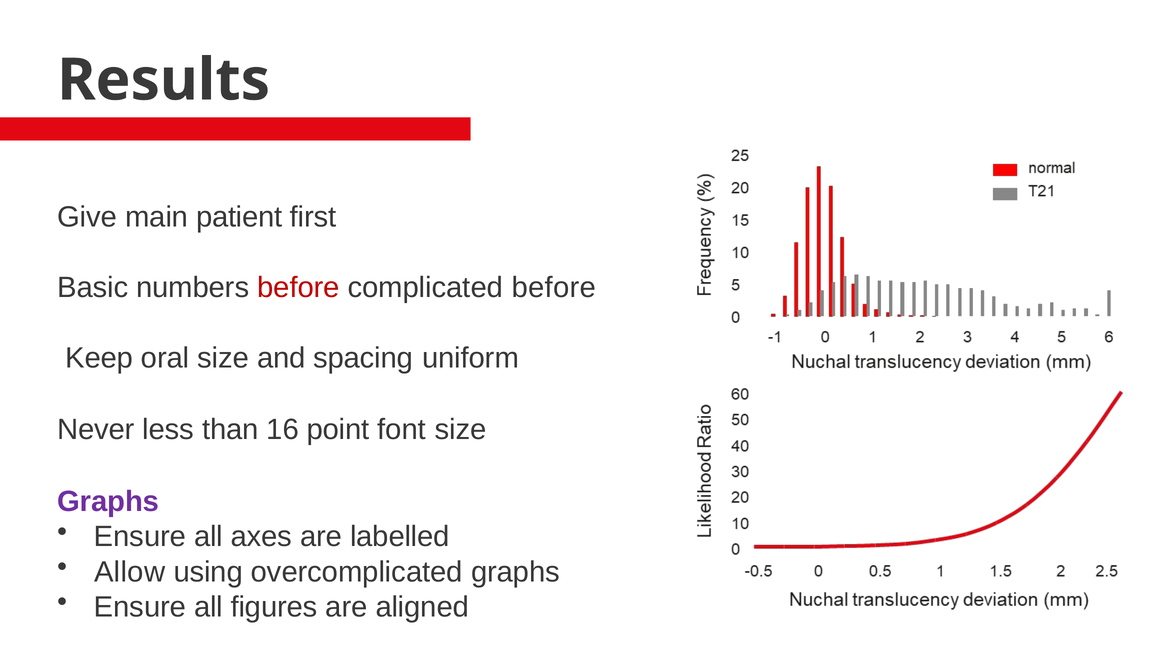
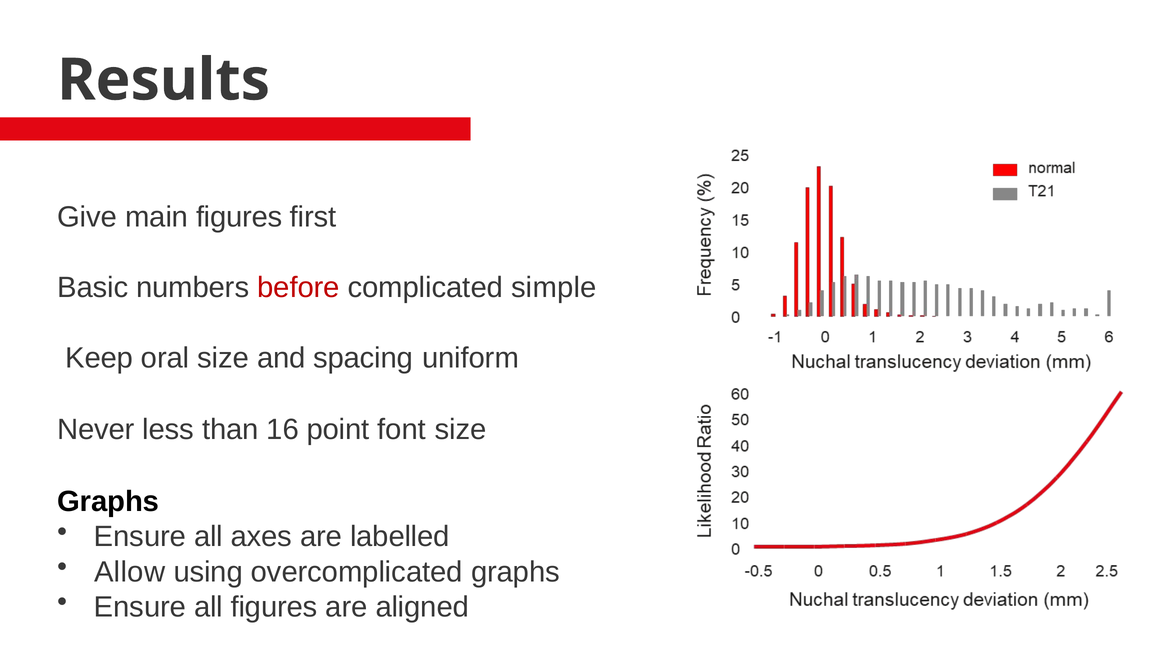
main patient: patient -> figures (239, 217)
complicated before: before -> simple (554, 288)
Graphs colour: purple -> black (108, 502)
